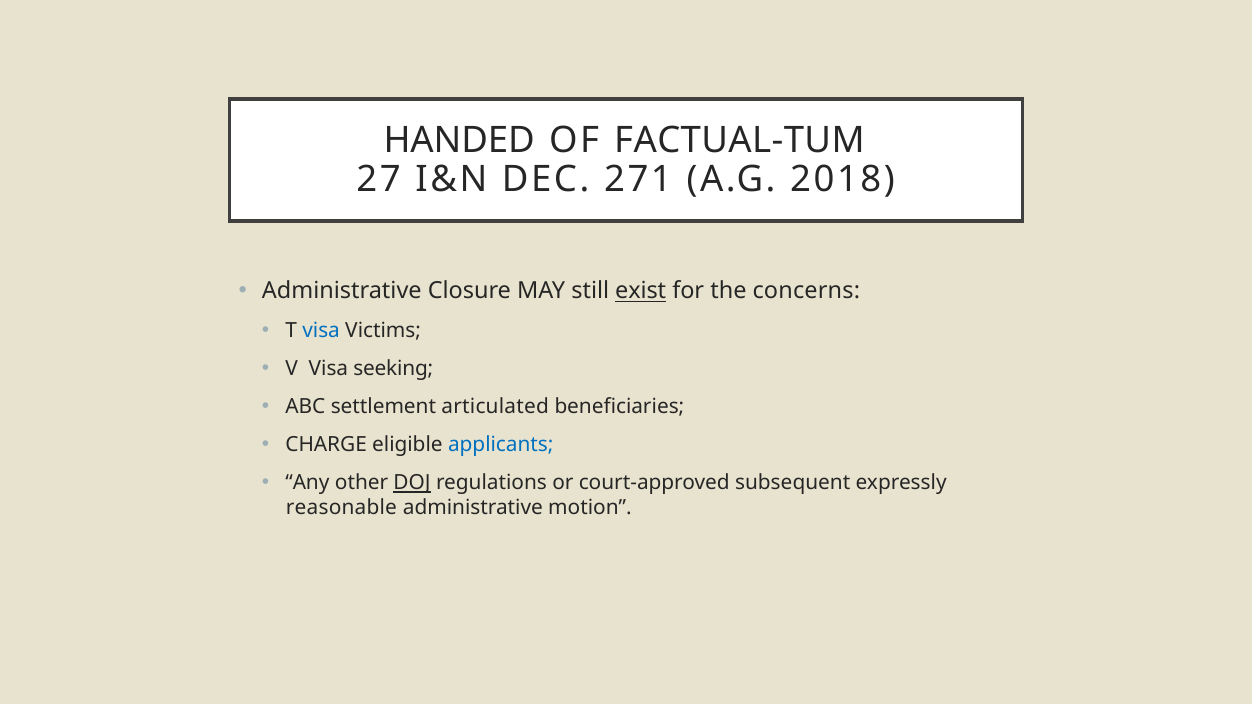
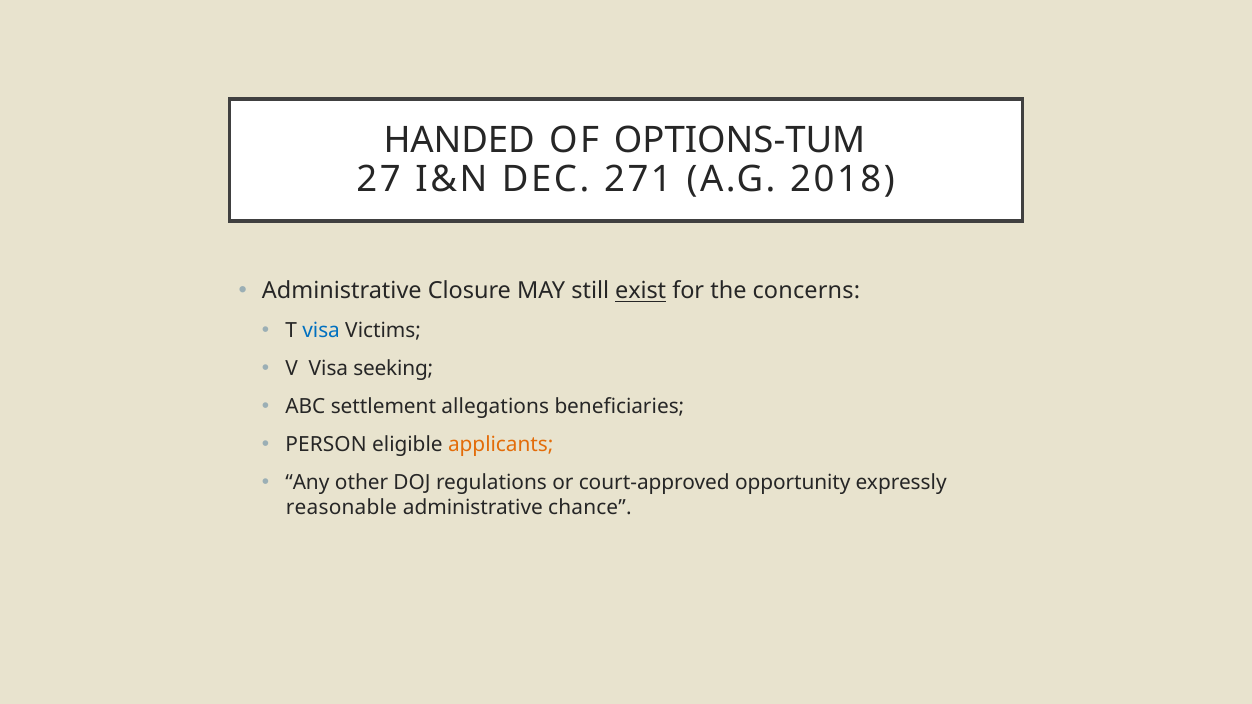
FACTUAL-TUM: FACTUAL-TUM -> OPTIONS-TUM (740, 140)
articulated: articulated -> allegations (495, 407)
CHARGE: CHARGE -> PERSON (326, 445)
applicants colour: blue -> orange (501, 445)
DOJ underline: present -> none (412, 483)
subsequent: subsequent -> opportunity (793, 483)
motion: motion -> chance (590, 508)
